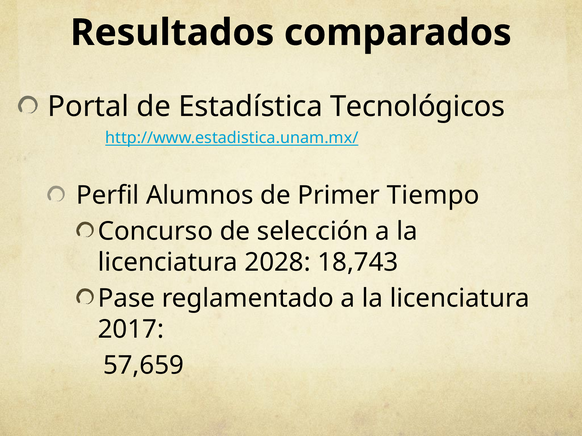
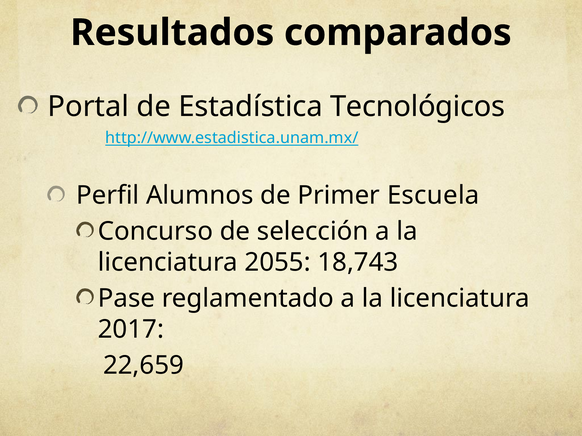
Tiempo: Tiempo -> Escuela (433, 196)
2028: 2028 -> 2055 (278, 263)
57,659: 57,659 -> 22,659 (144, 366)
